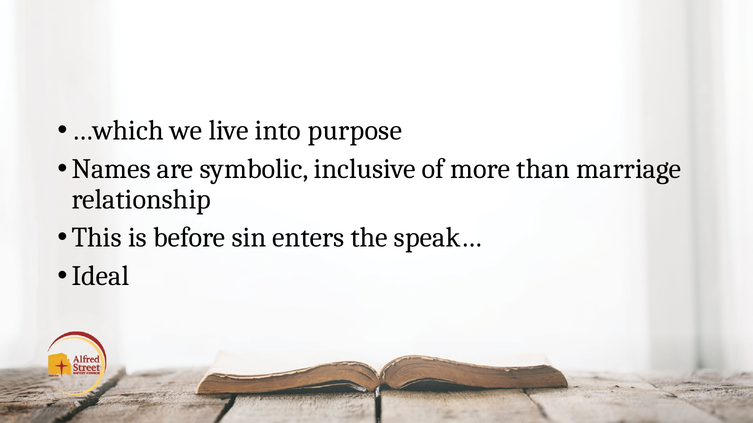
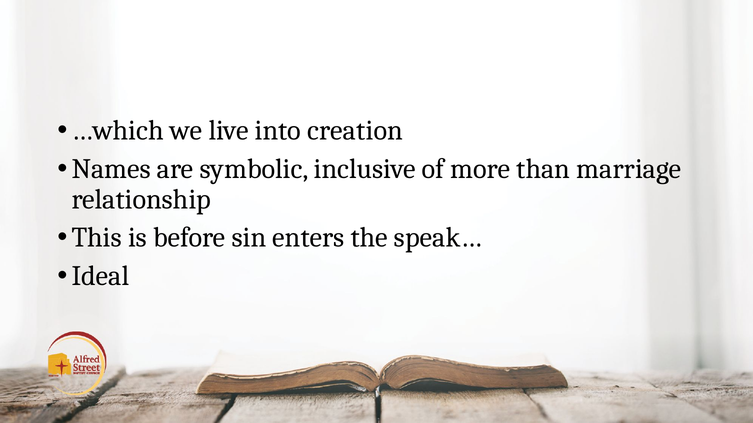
purpose: purpose -> creation (355, 131)
